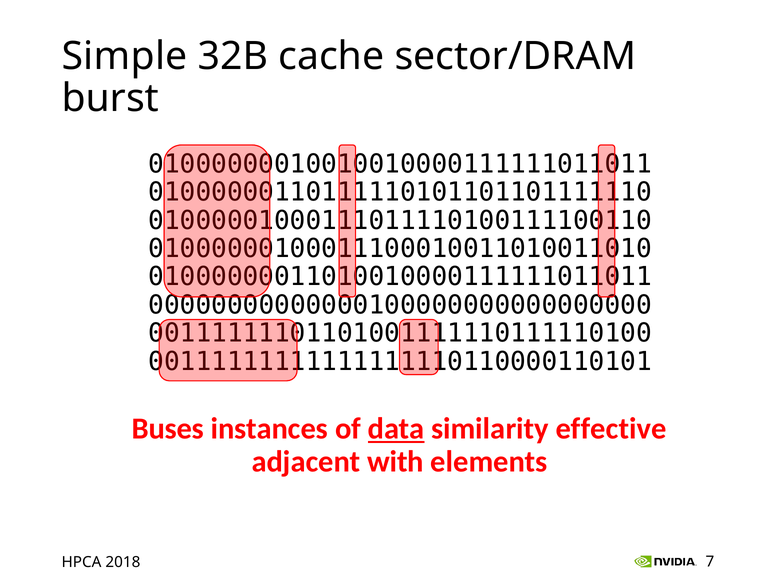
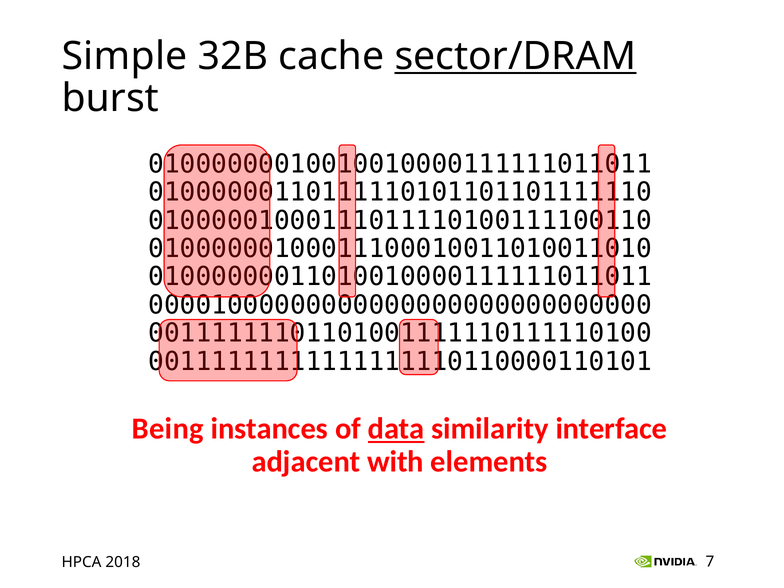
sector/DRAM underline: none -> present (515, 56)
00000000000000100000000000000000: 00000000000000100000000000000000 -> 00001000000000000000000000000000 (400, 305)
Buses: Buses -> Being (168, 429)
effective: effective -> interface (611, 429)
